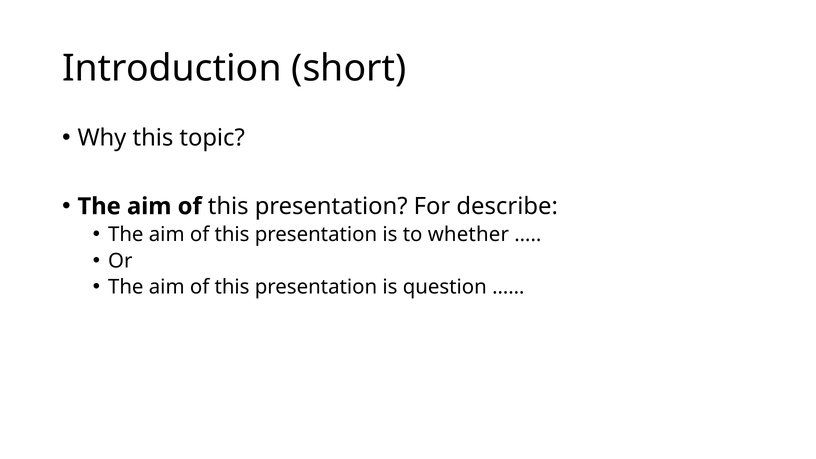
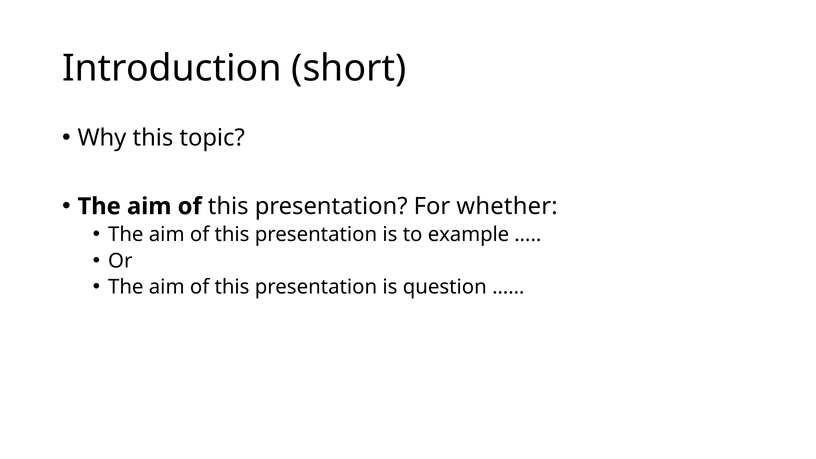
describe: describe -> whether (507, 206)
whether: whether -> example (469, 235)
